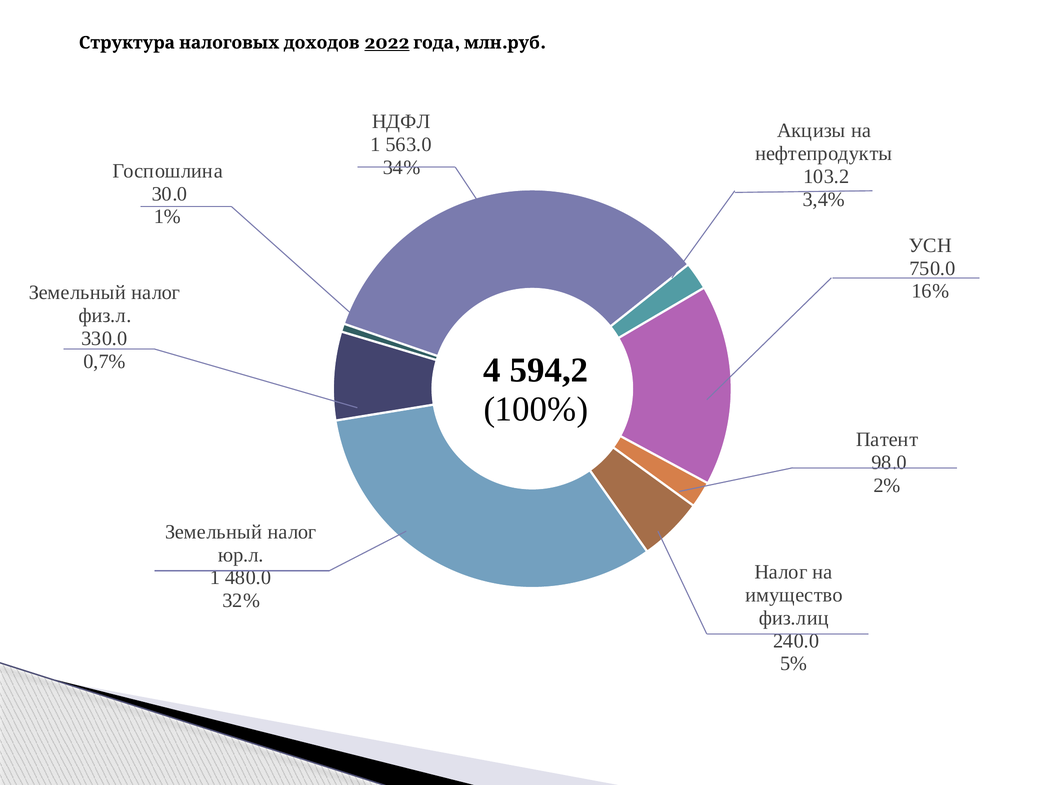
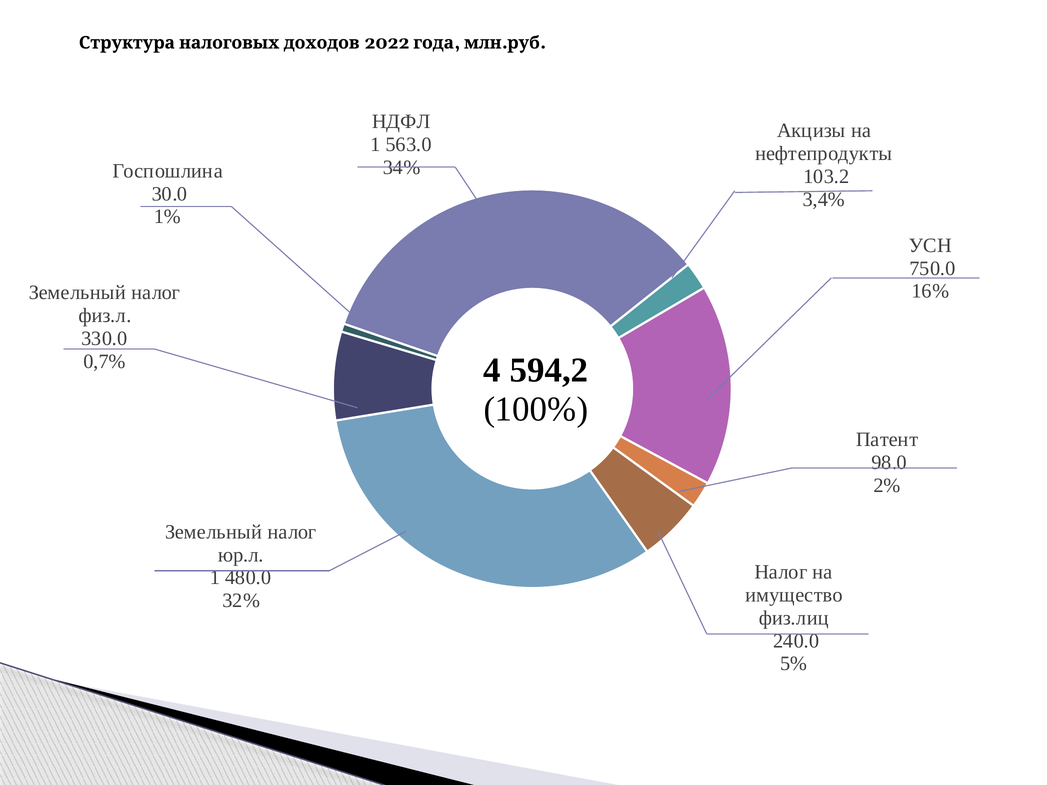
2022 underline: present -> none (387, 43)
